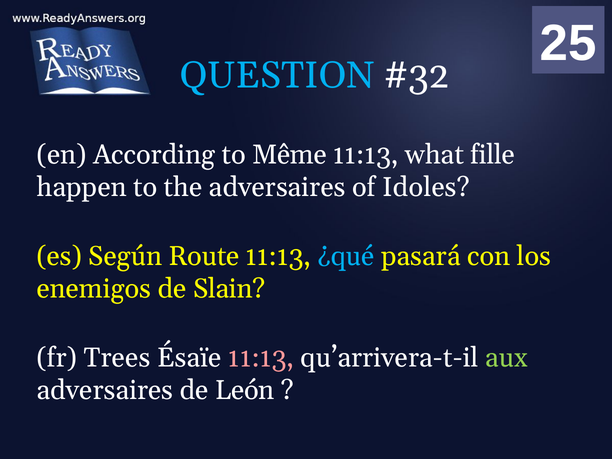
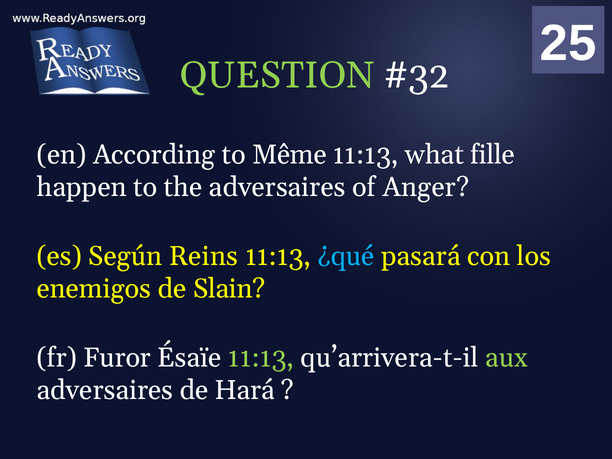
QUESTION colour: light blue -> light green (277, 76)
Idoles: Idoles -> Anger (426, 187)
Route: Route -> Reins (204, 256)
Trees: Trees -> Furor (117, 358)
11:13 colour: pink -> light green (261, 358)
León: León -> Hará (245, 391)
